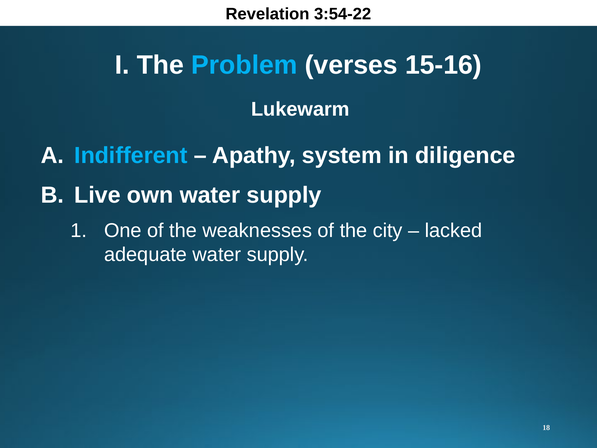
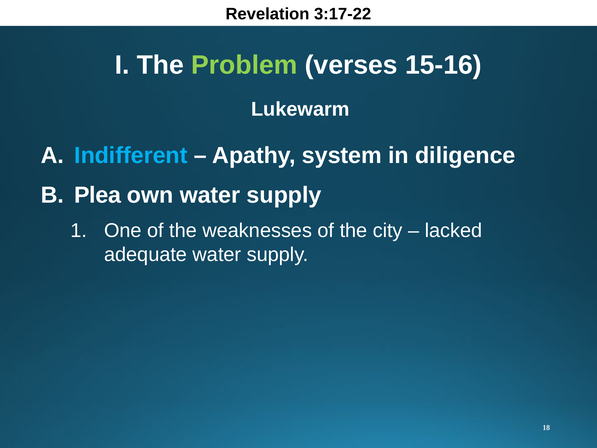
3:54-22: 3:54-22 -> 3:17-22 (343, 14)
Problem colour: light blue -> light green (244, 65)
Live: Live -> Plea (98, 195)
